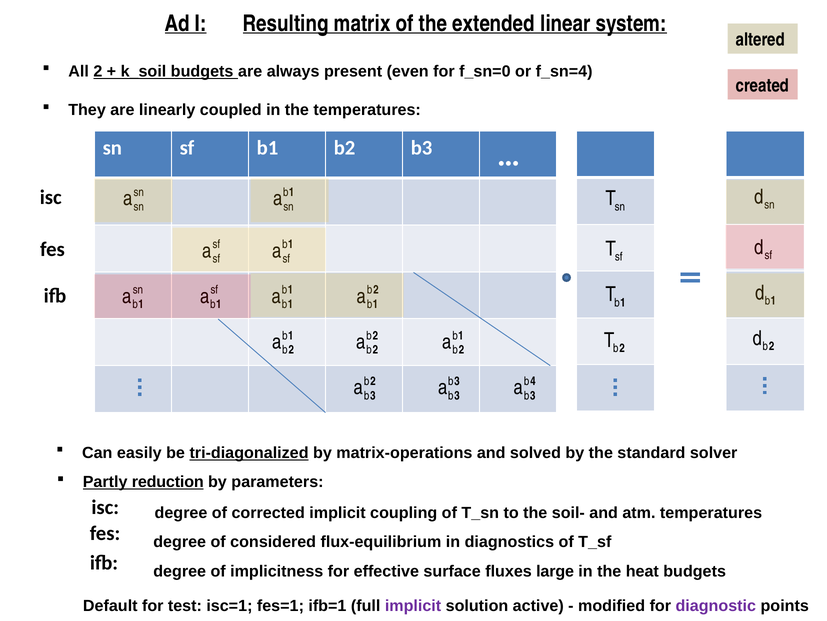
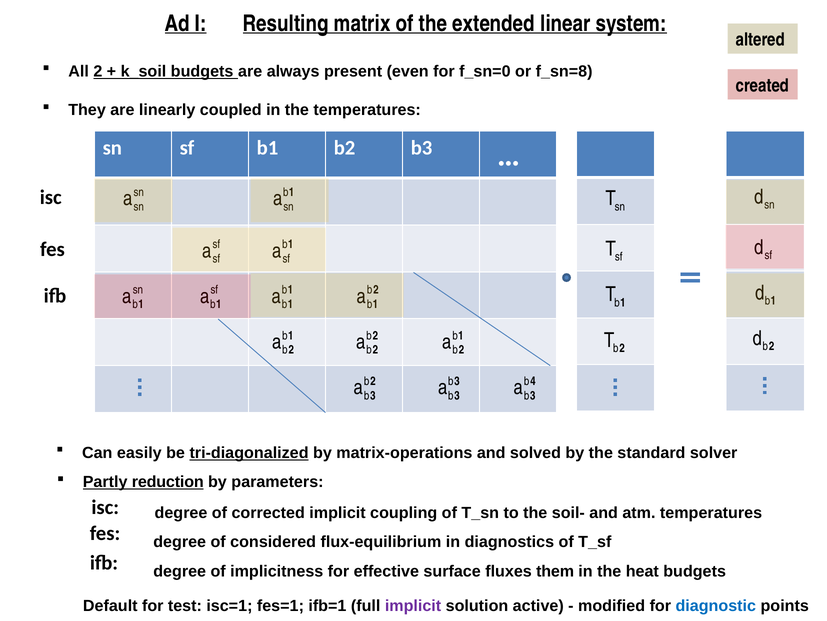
f_sn=4: f_sn=4 -> f_sn=8 (564, 71)
large: large -> them (555, 571)
diagnostic colour: purple -> blue (716, 605)
